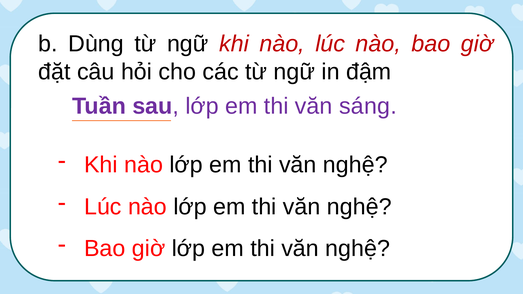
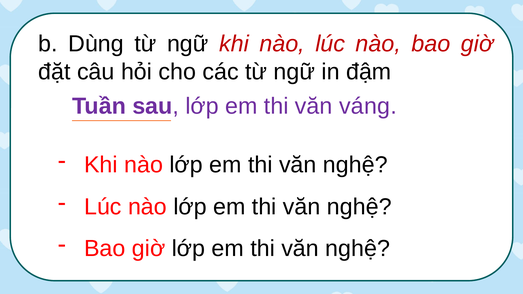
sáng: sáng -> váng (368, 106)
